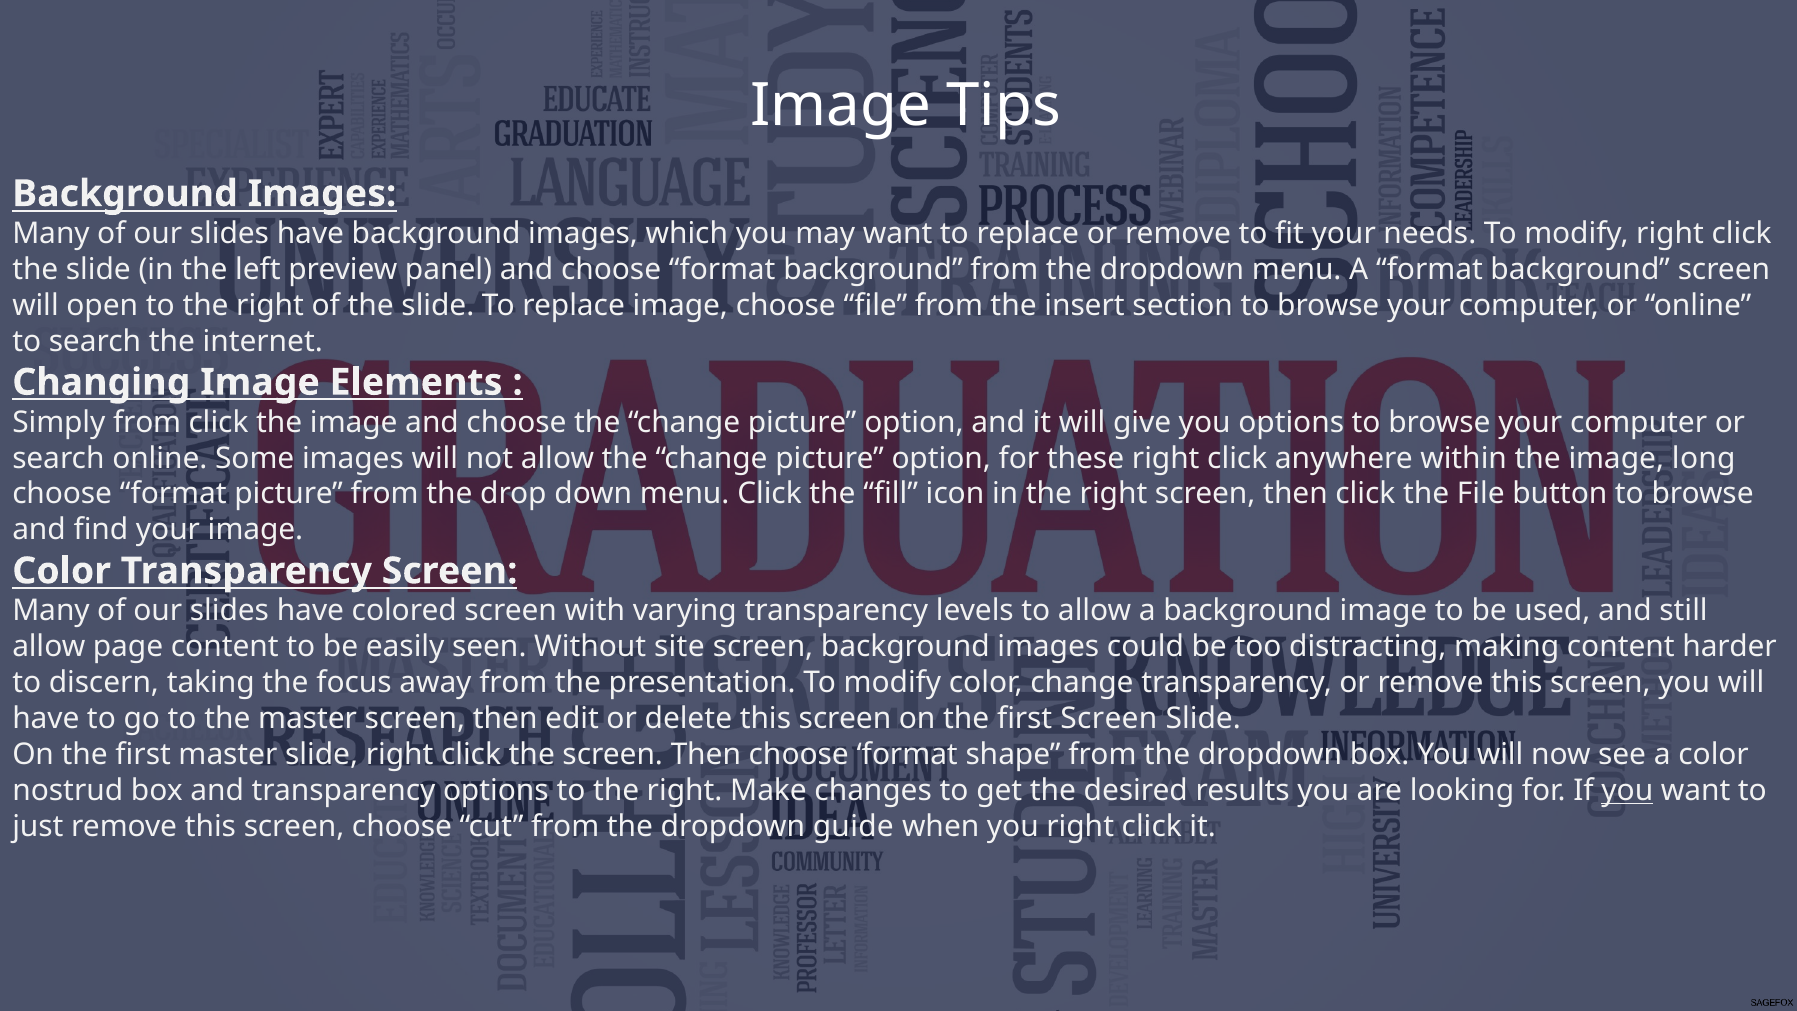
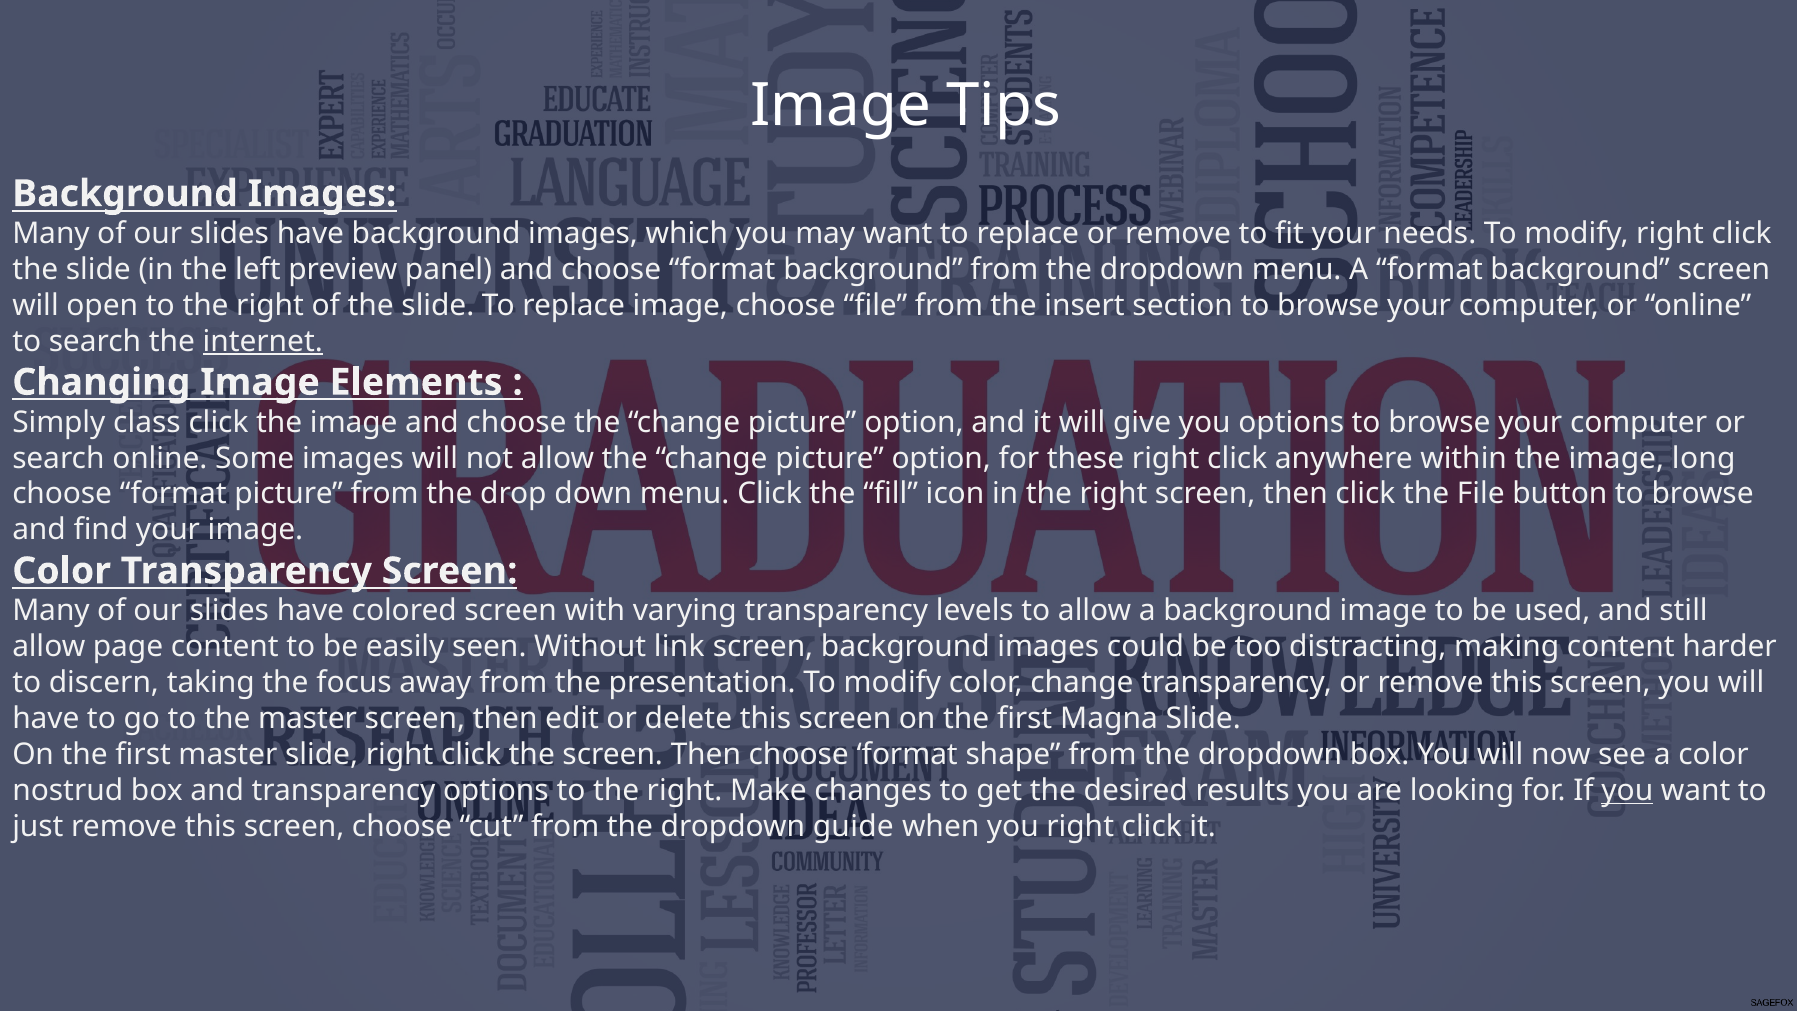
internet underline: none -> present (263, 341)
Simply from: from -> class (147, 422)
site: site -> link (679, 647)
first Screen: Screen -> Magna (1109, 719)
